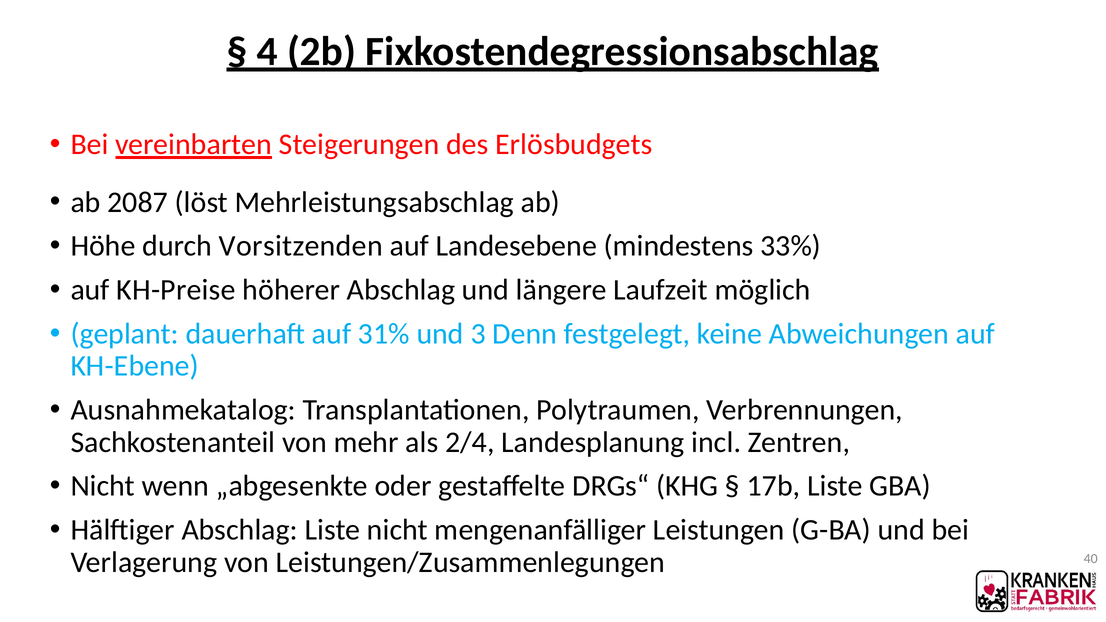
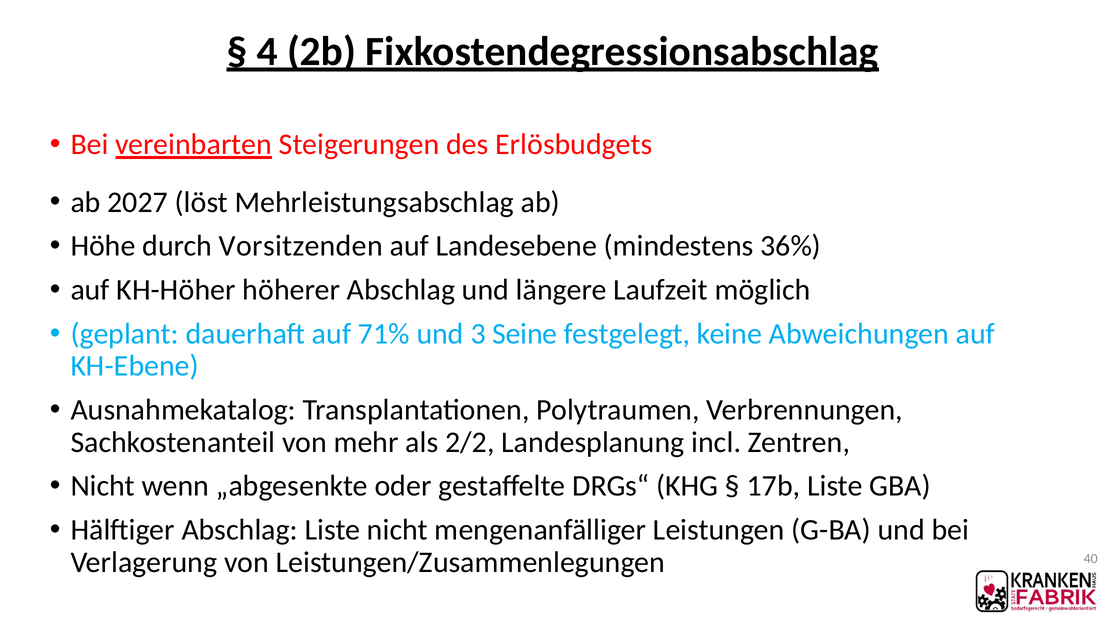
2087: 2087 -> 2027 (138, 202)
33%: 33% -> 36% (791, 246)
KH-Preise: KH-Preise -> KH-Höher (176, 290)
31%: 31% -> 71% (384, 334)
Denn: Denn -> Seine (525, 334)
2/4: 2/4 -> 2/2 (470, 442)
